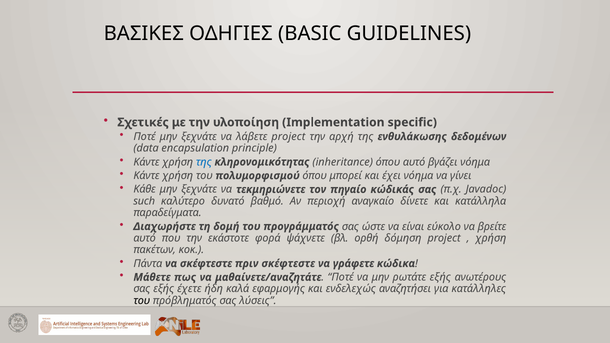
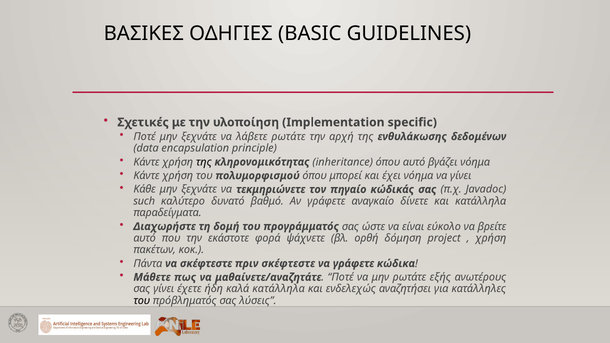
λάβετε project: project -> ρωτάτε (288, 137)
της colour: blue -> black (204, 162)
Αν περιοχή: περιοχή -> γράφετε (326, 201)
σας εξής: εξής -> γίνει (164, 289)
καλά εφαρμογής: εφαρμογής -> κατάλληλα (279, 289)
